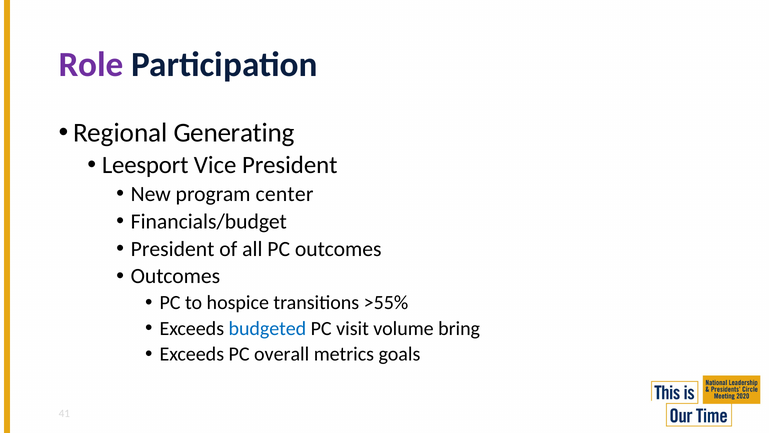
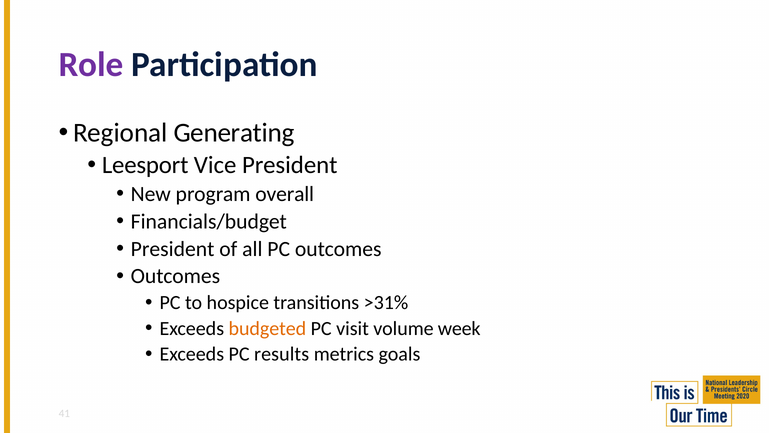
center: center -> overall (285, 194)
>55%: >55% -> >31% (386, 302)
budgeted colour: blue -> orange (267, 328)
bring: bring -> week (459, 328)
overall: overall -> results (282, 354)
